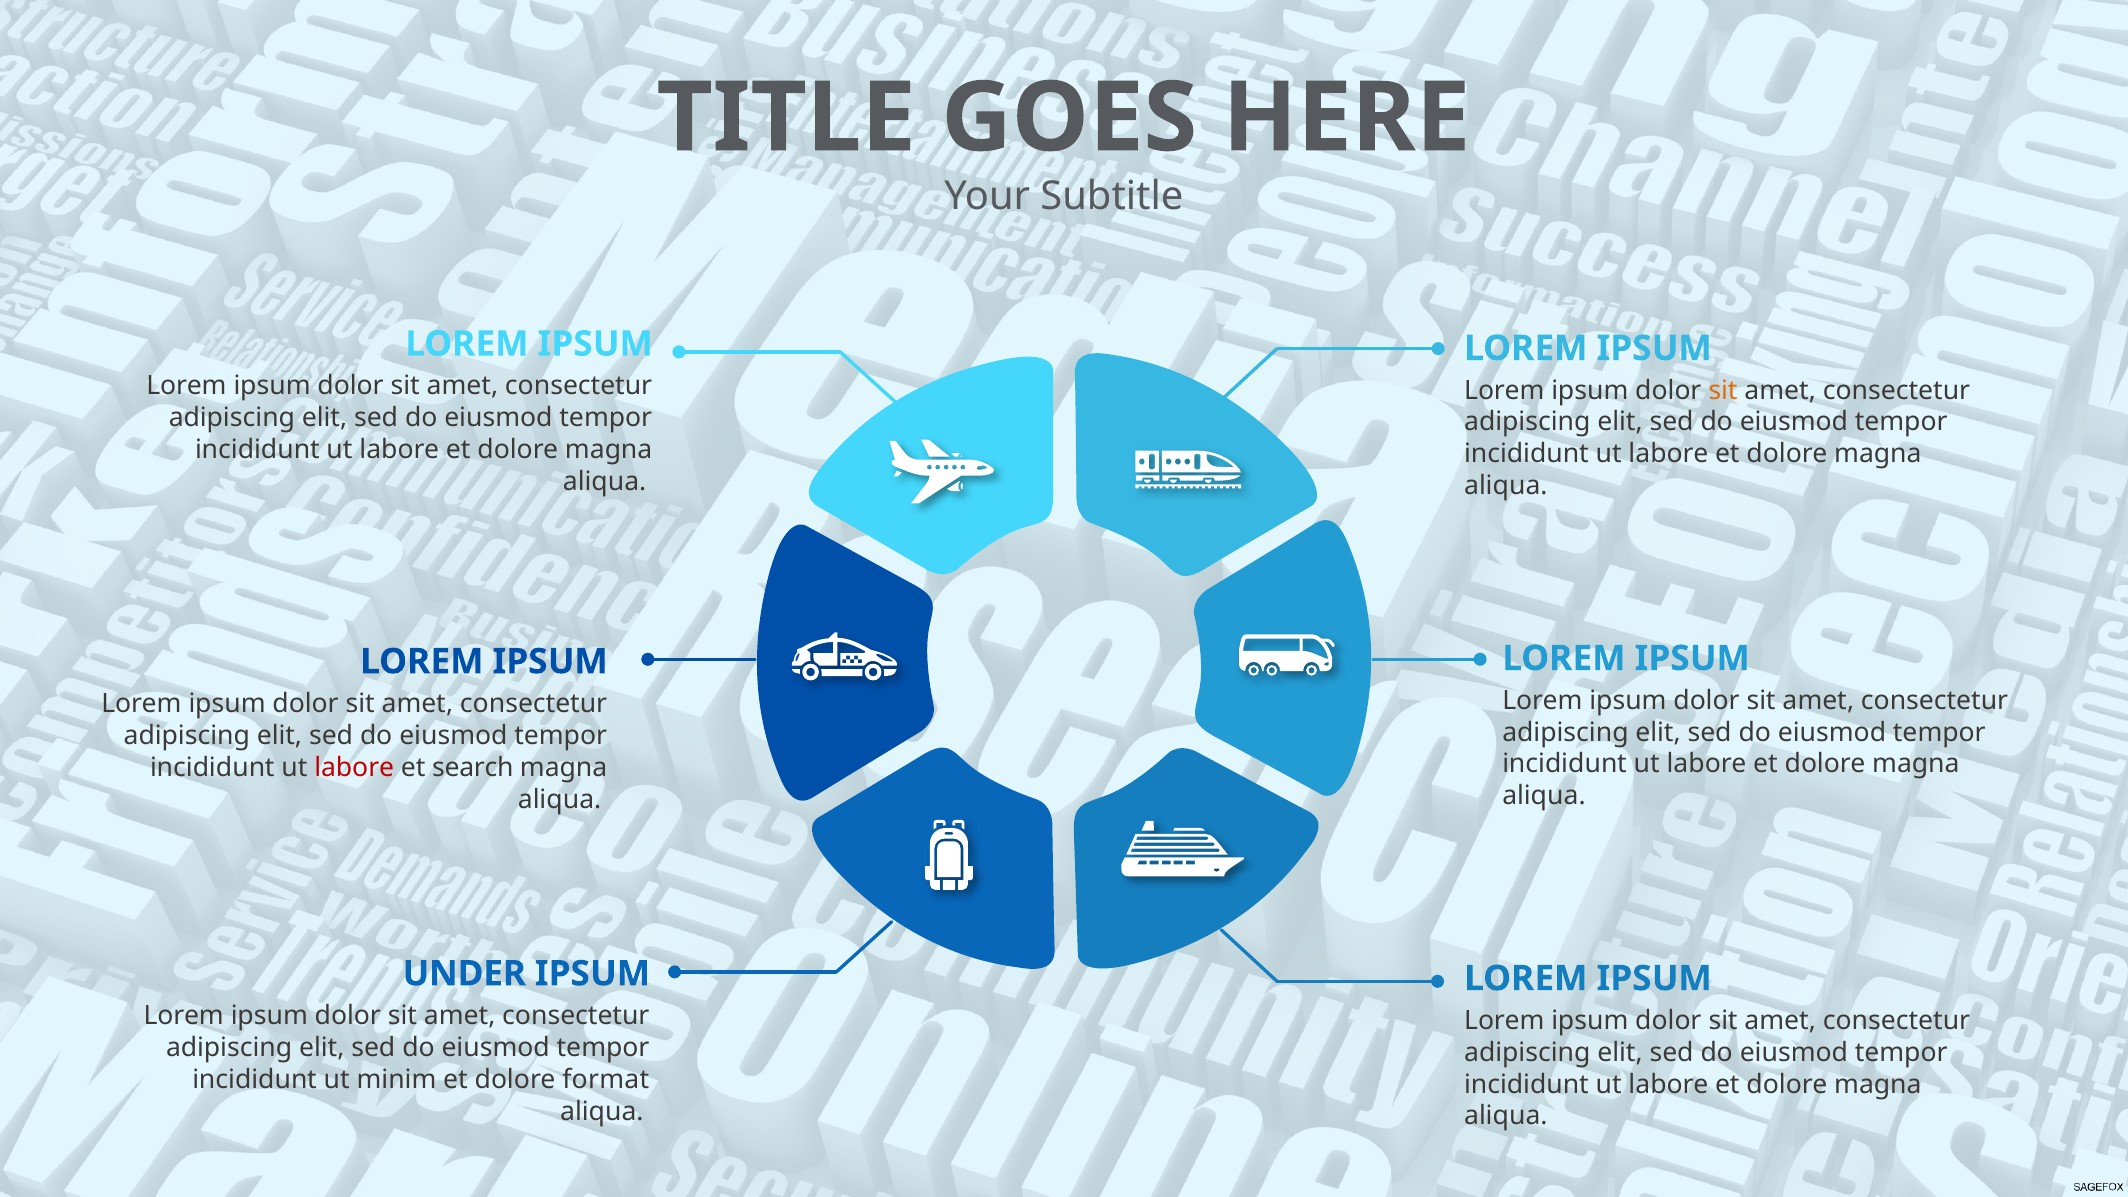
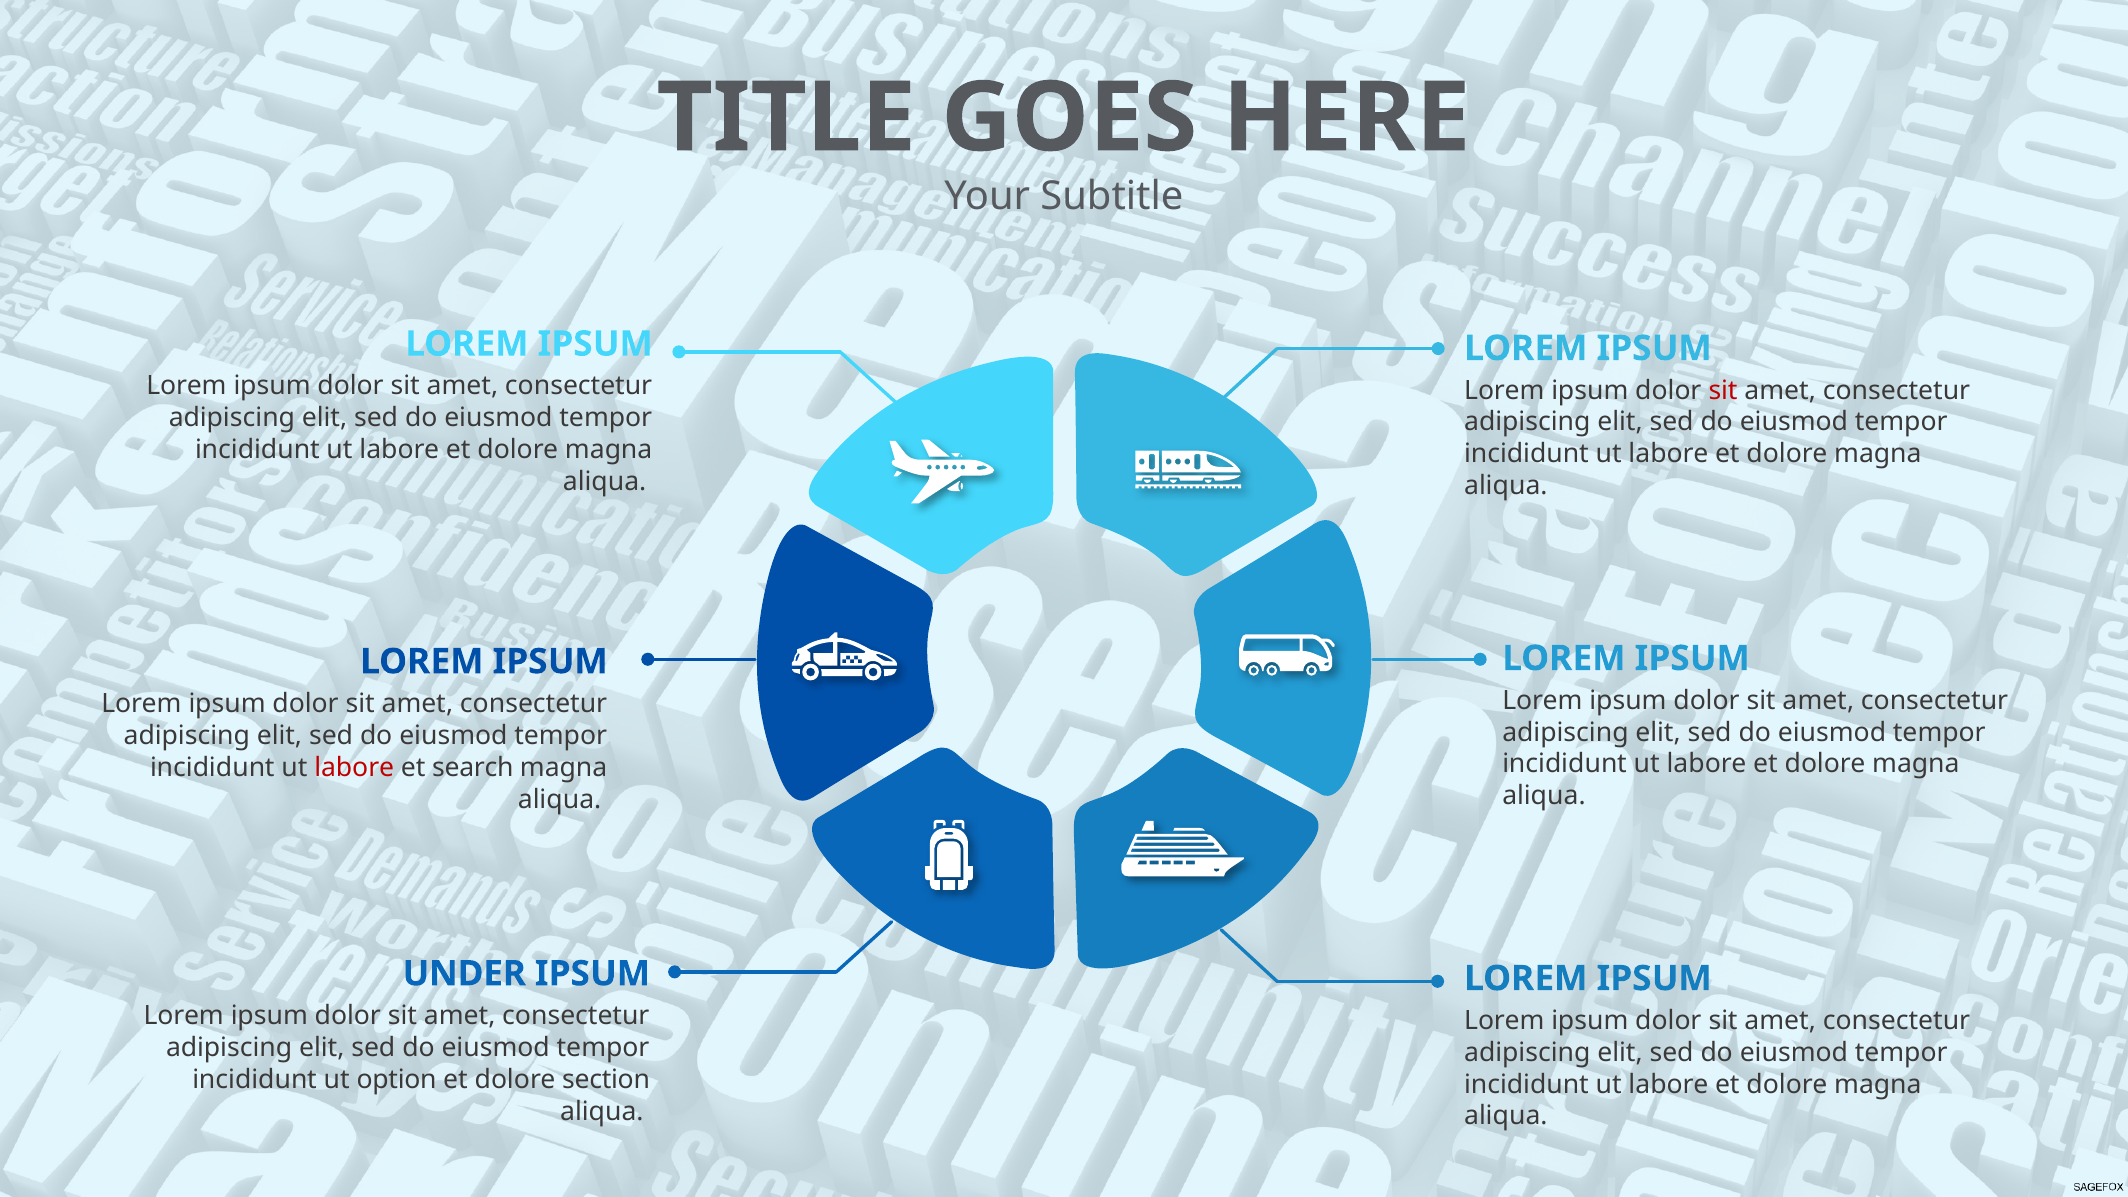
sit colour: orange -> red (1723, 390)
minim: minim -> option (397, 1079)
format: format -> section (606, 1079)
